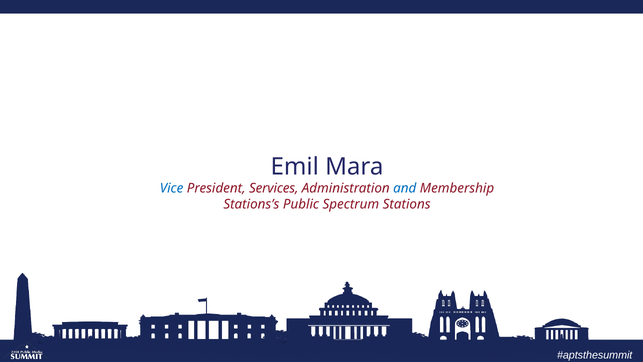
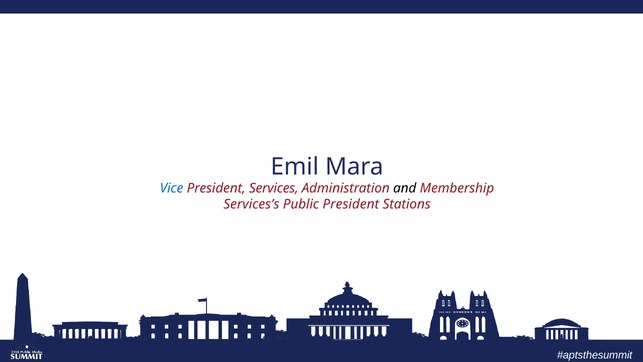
and colour: blue -> black (405, 188)
Stations’s: Stations’s -> Services’s (251, 204)
Public Spectrum: Spectrum -> President (351, 204)
